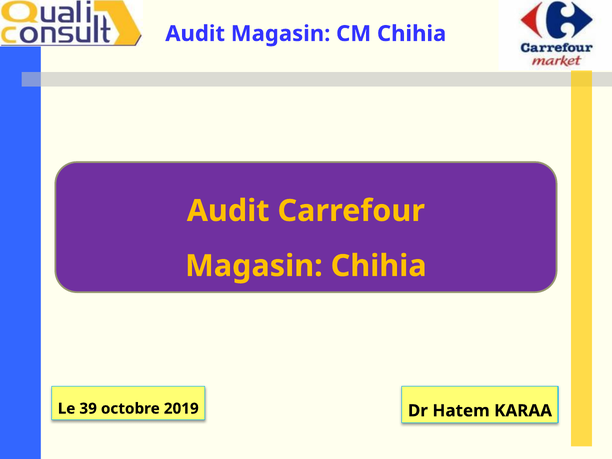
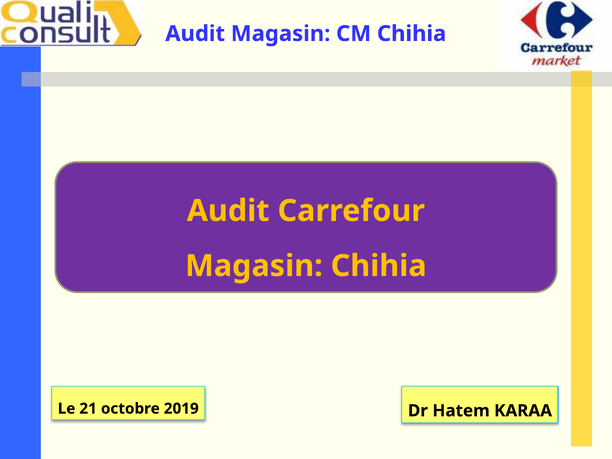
39: 39 -> 21 (88, 409)
